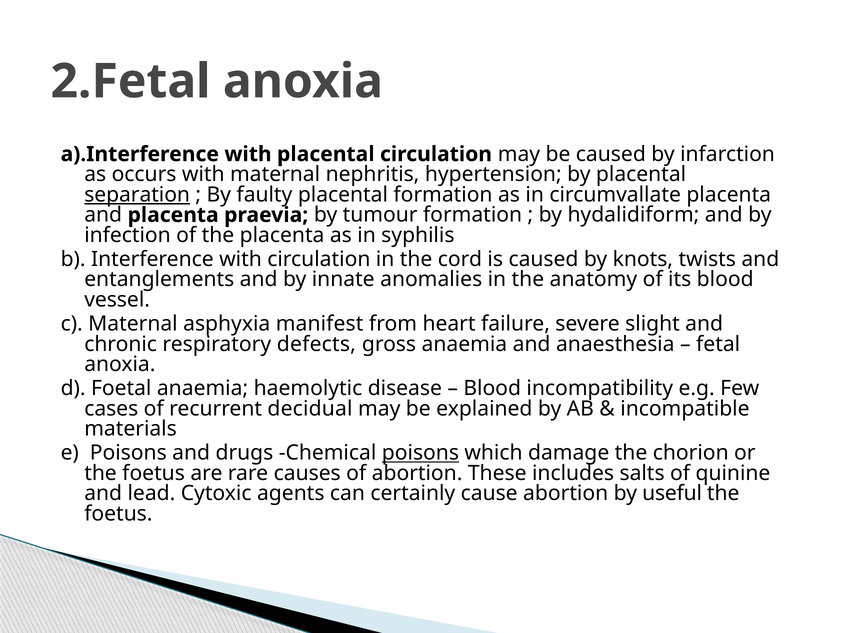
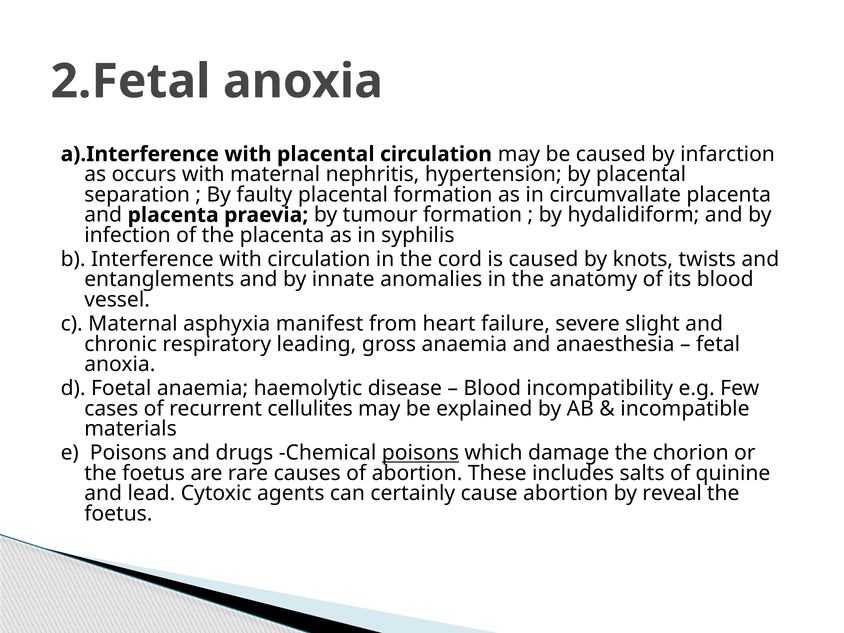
separation underline: present -> none (137, 195)
defects: defects -> leading (316, 344)
decidual: decidual -> cellulites (310, 409)
useful: useful -> reveal (672, 493)
